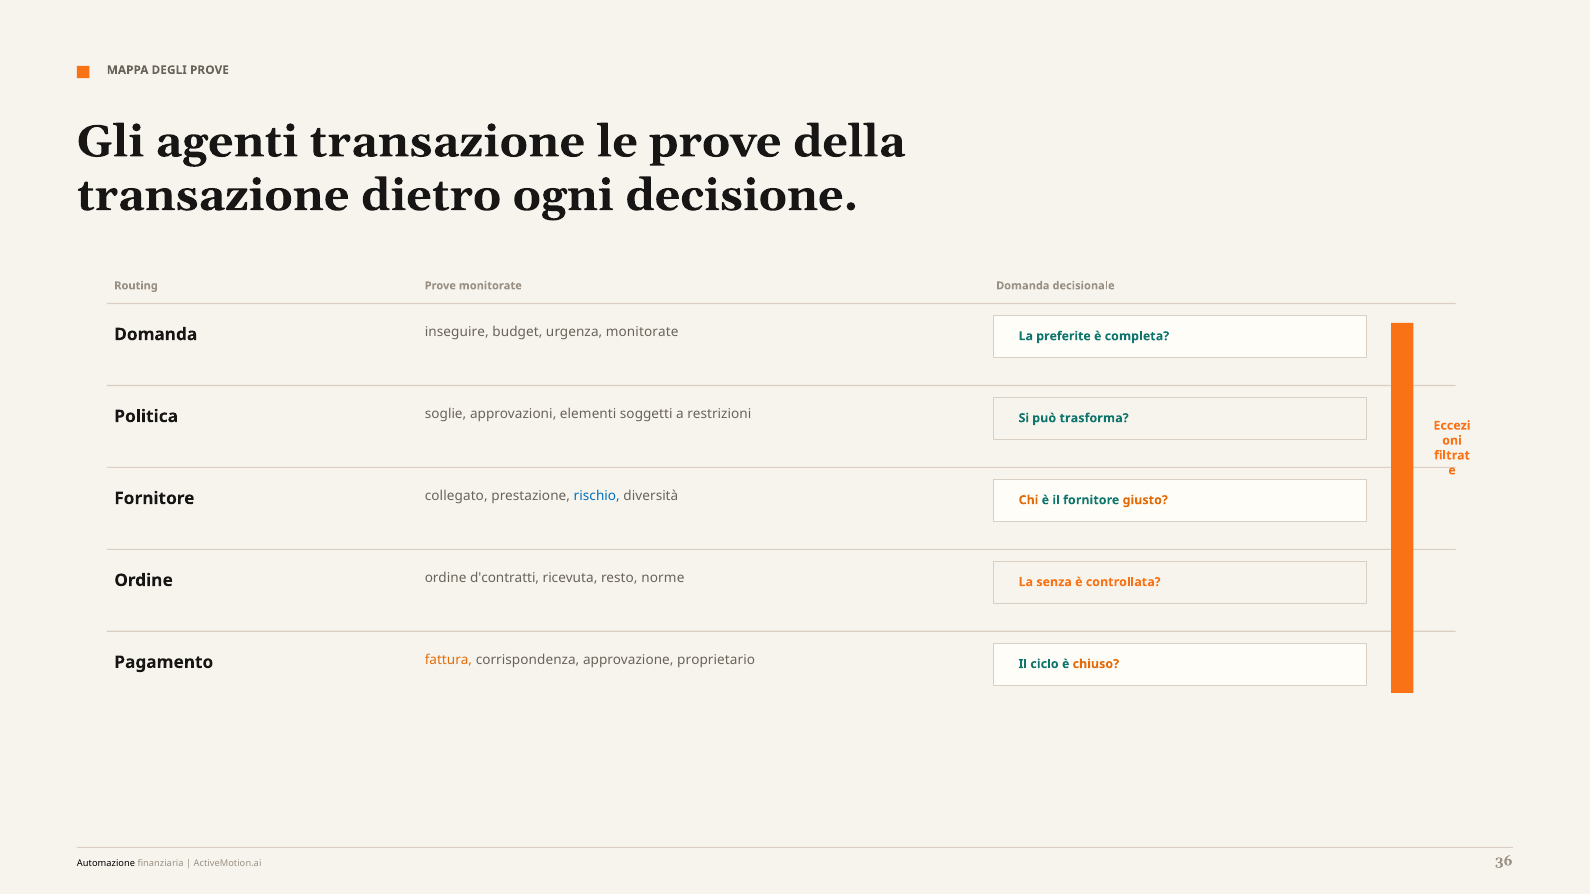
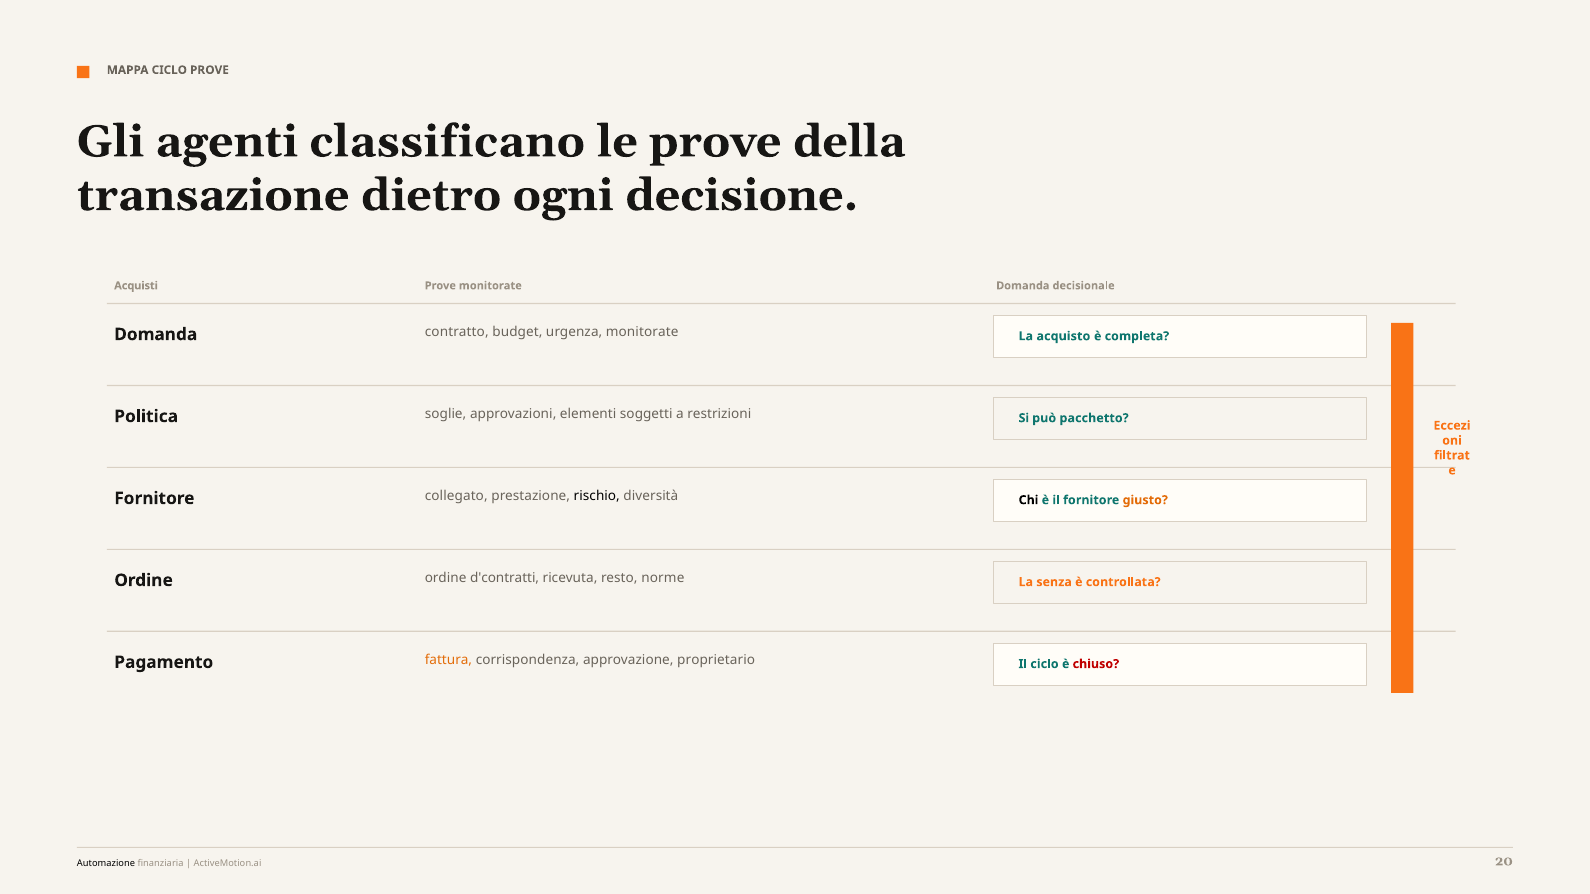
MAPPA DEGLI: DEGLI -> CICLO (169, 70)
agenti transazione: transazione -> classificano (447, 142)
Routing: Routing -> Acquisti (136, 286)
inseguire: inseguire -> contratto (457, 332)
preferite: preferite -> acquisto (1063, 336)
trasforma: trasforma -> pacchetto (1094, 418)
rischio colour: blue -> black (597, 496)
Chi colour: orange -> black (1029, 500)
chiuso colour: orange -> red (1096, 664)
36: 36 -> 20 (1504, 861)
